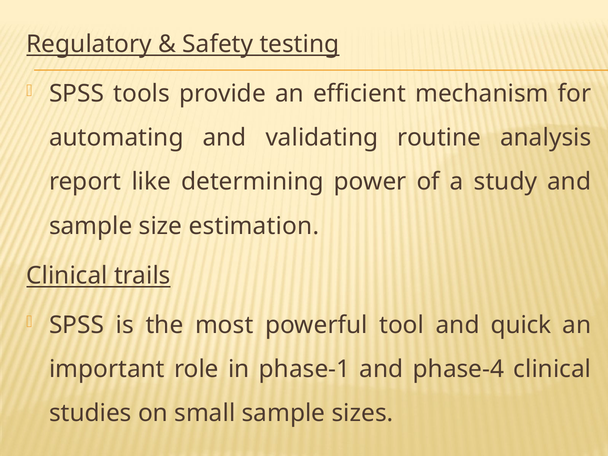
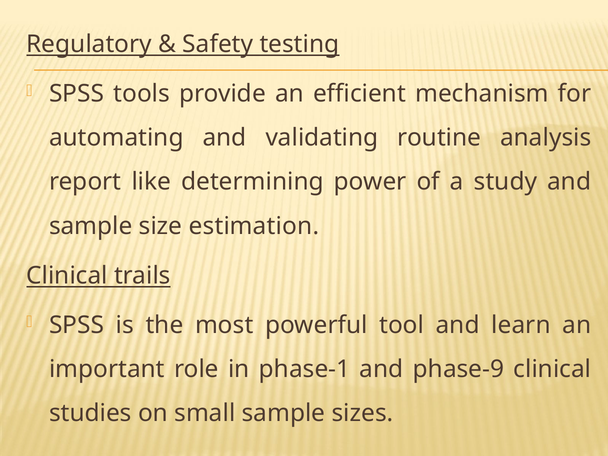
quick: quick -> learn (521, 325)
phase-4: phase-4 -> phase-9 (459, 369)
